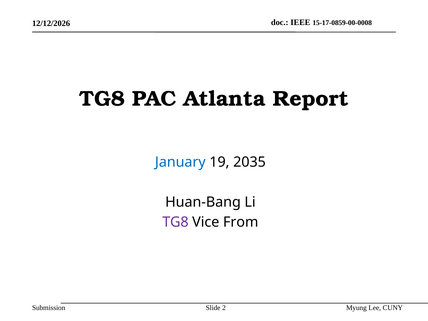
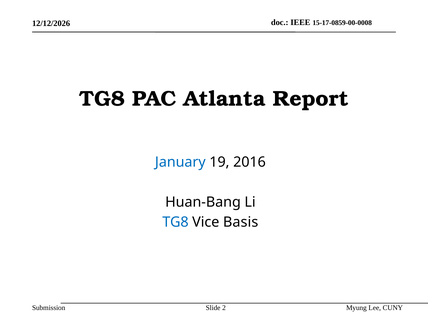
2035: 2035 -> 2016 (250, 162)
TG8 colour: purple -> blue (175, 222)
From: From -> Basis (241, 222)
